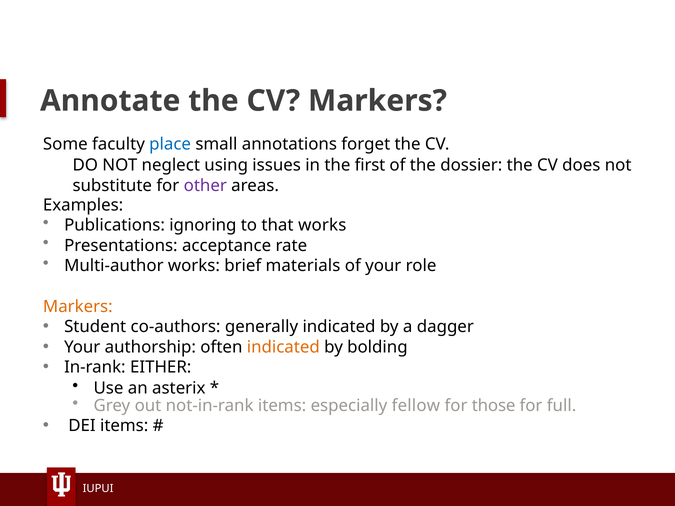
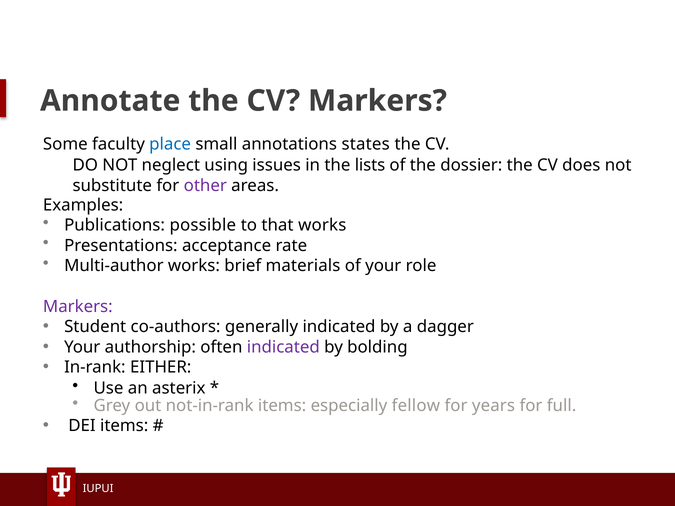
forget: forget -> states (366, 144)
first: first -> lists (370, 165)
ignoring: ignoring -> possible (203, 225)
Markers colour: orange -> purple (78, 307)
indicated colour: orange -> purple (283, 347)
those: those -> years (493, 406)
